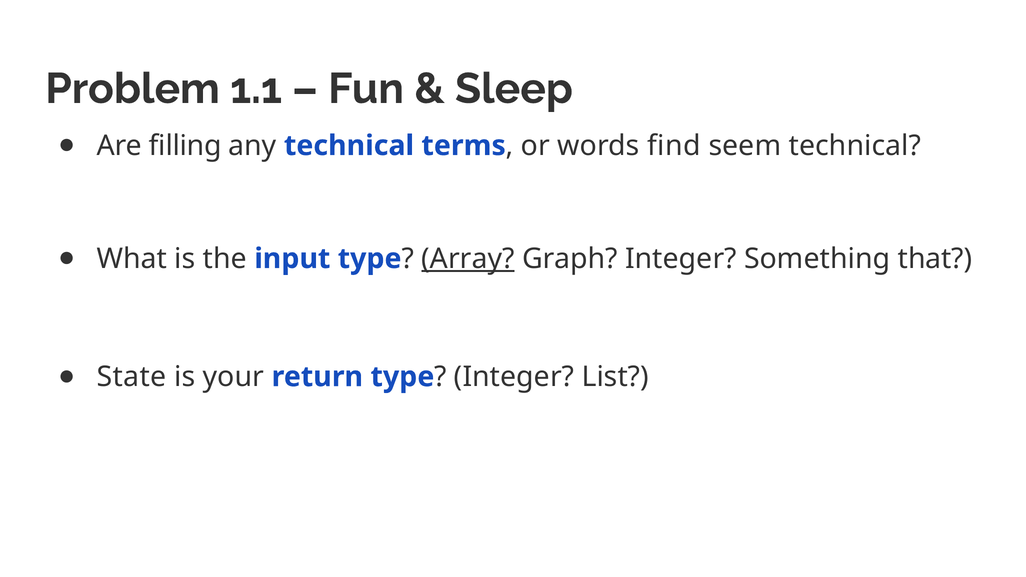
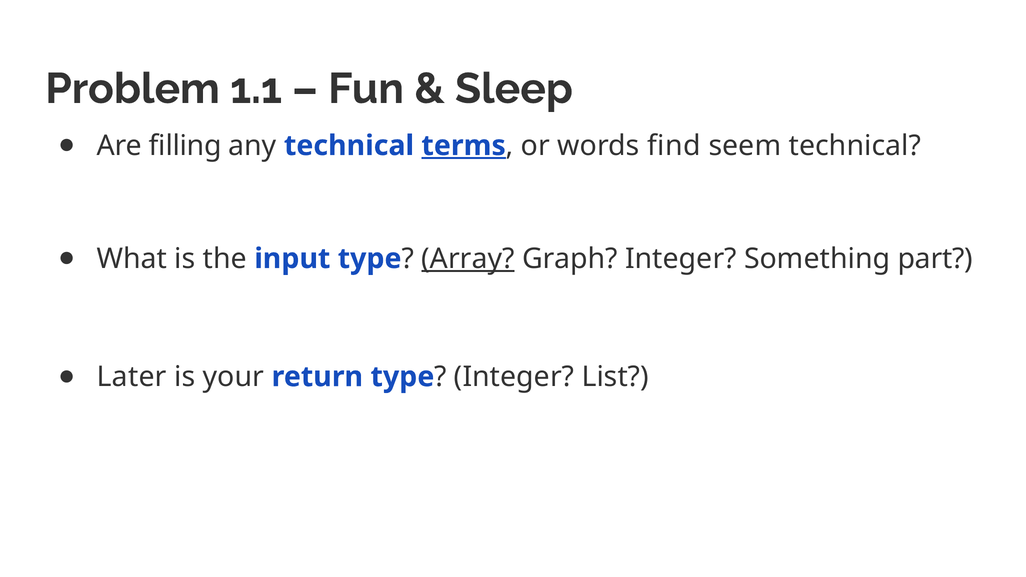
terms underline: none -> present (464, 146)
that: that -> part (935, 259)
State: State -> Later (132, 377)
